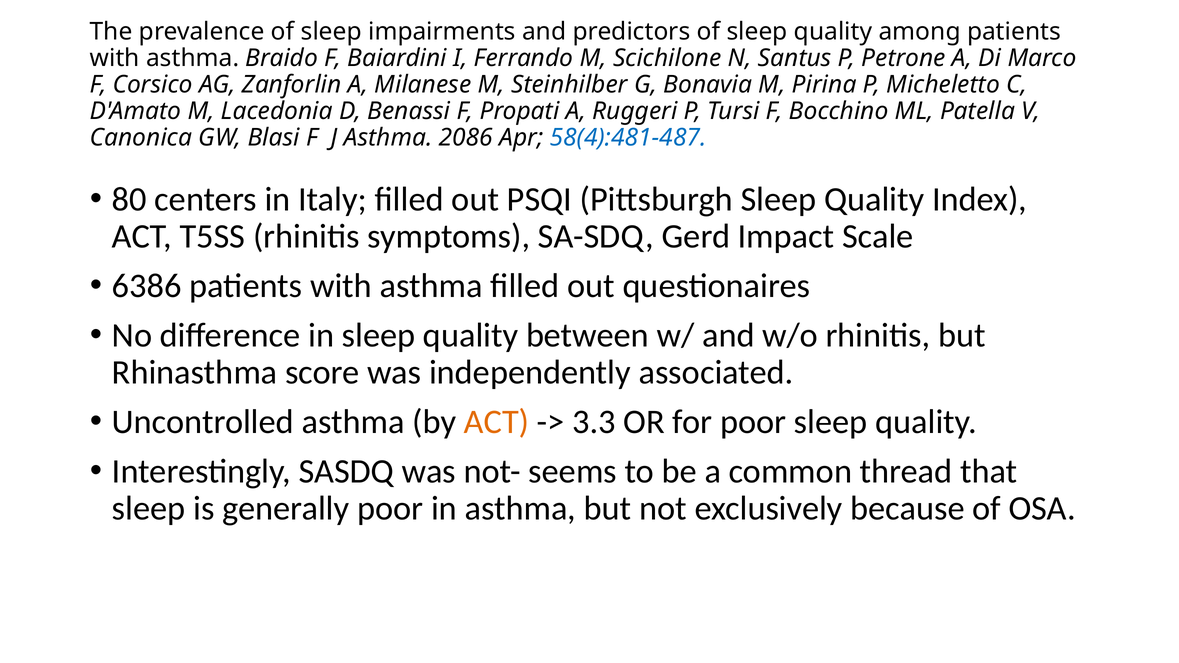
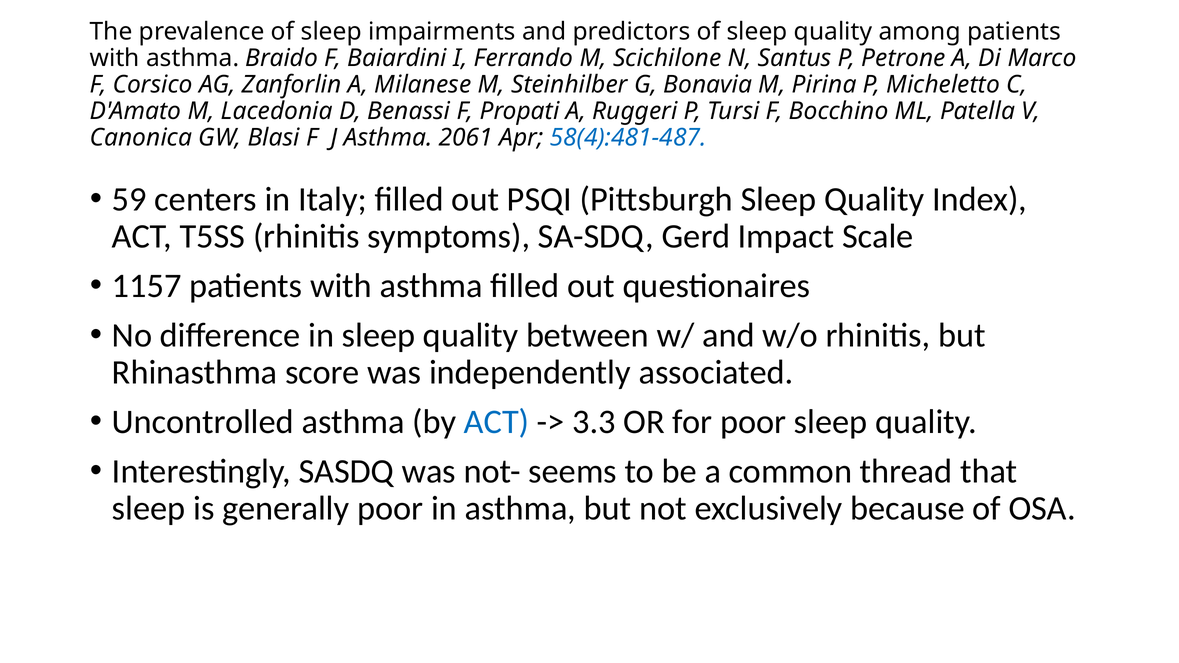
2086: 2086 -> 2061 (466, 138)
80: 80 -> 59 (129, 199)
6386: 6386 -> 1157 (147, 286)
ACT colour: orange -> blue (497, 422)
